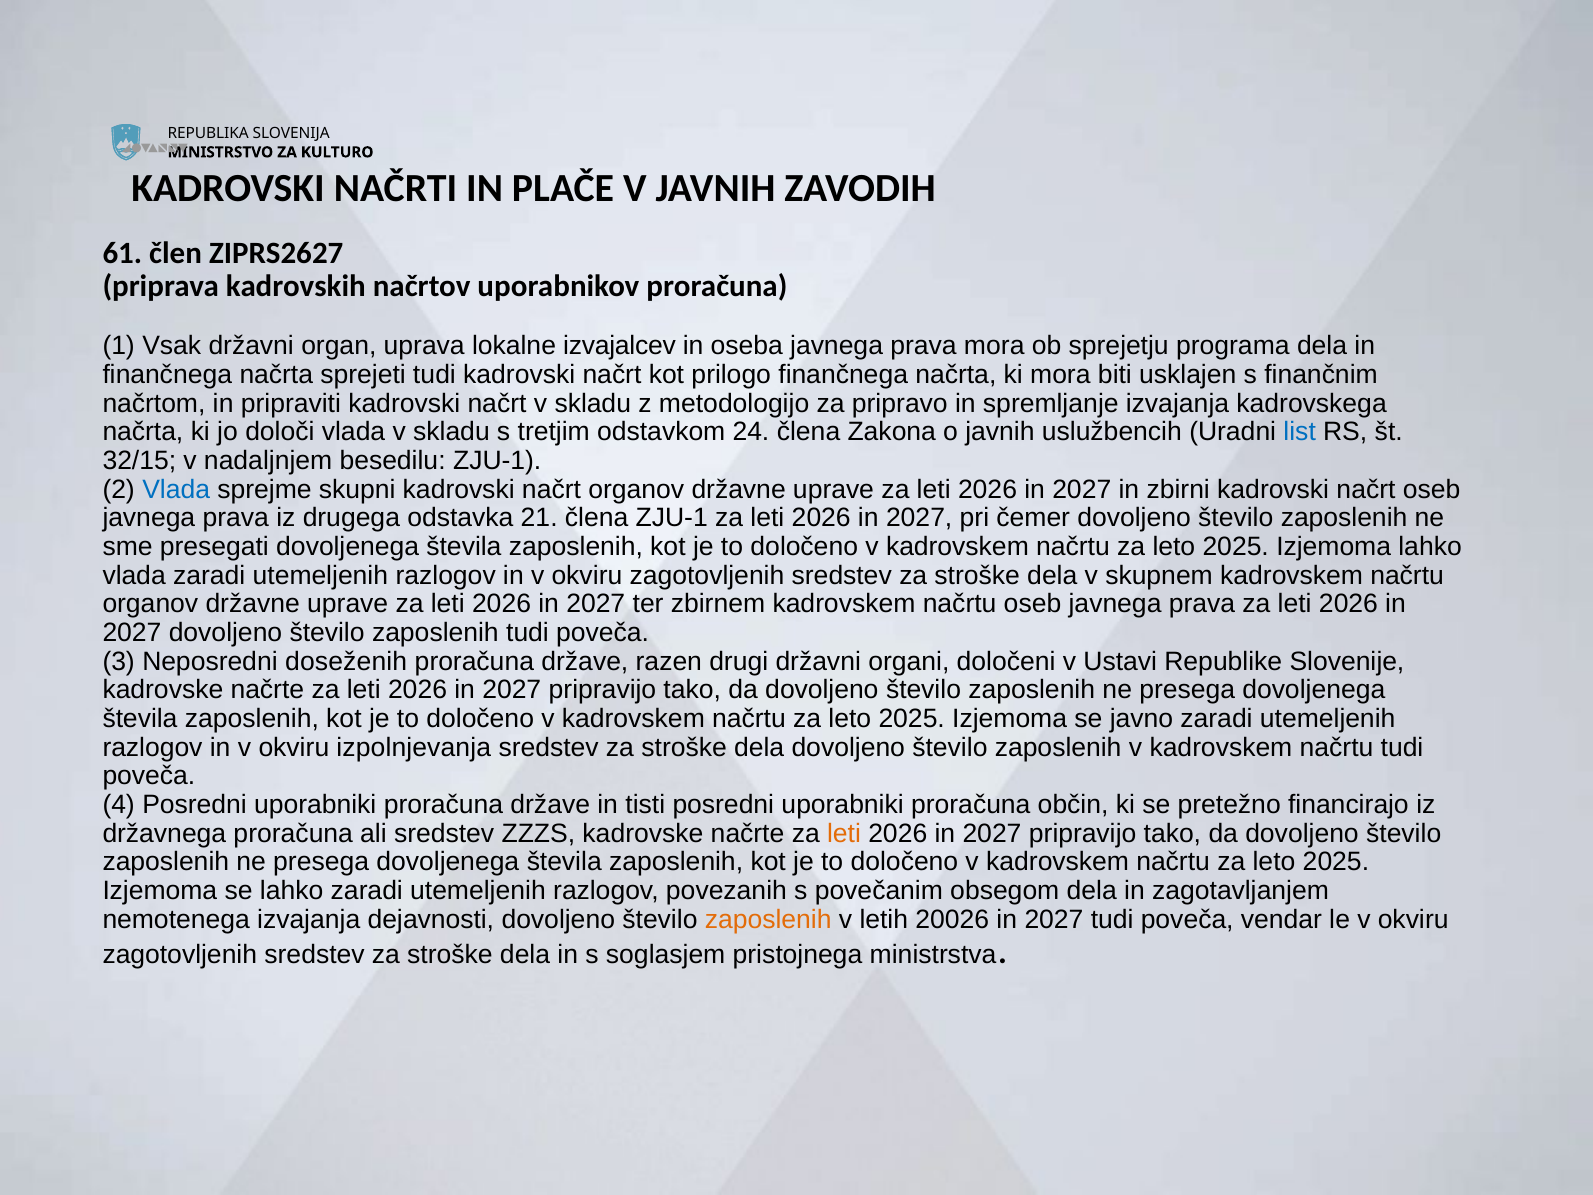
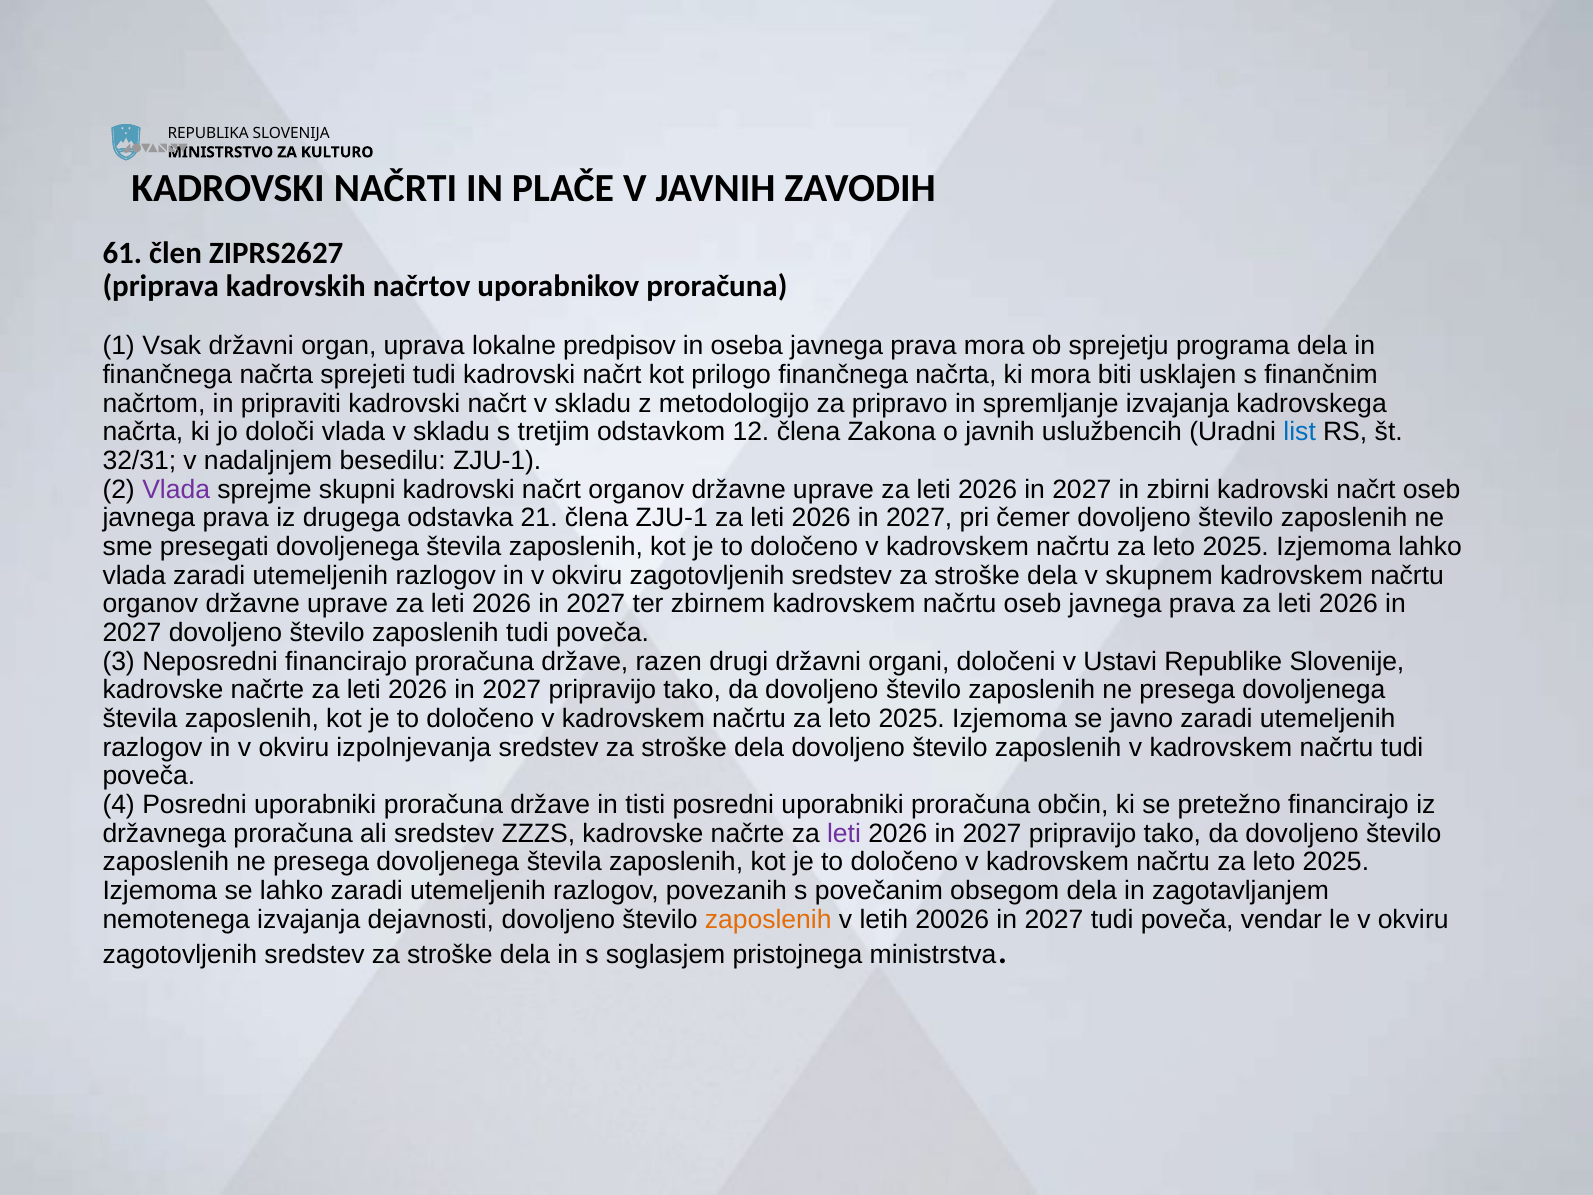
izvajalcev: izvajalcev -> predpisov (619, 346)
24: 24 -> 12 (751, 432)
32/15: 32/15 -> 32/31 (139, 460)
Vlada colour: blue -> purple (176, 489)
Neposredni doseženih: doseženih -> financirajo (346, 661)
leti colour: orange -> purple (844, 833)
